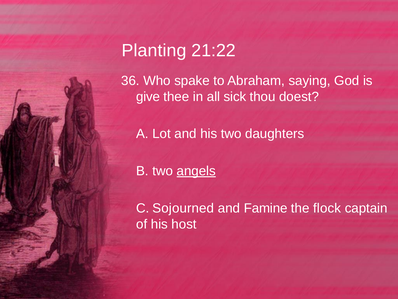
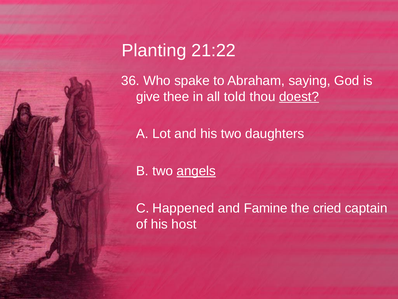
sick: sick -> told (235, 96)
doest underline: none -> present (299, 96)
Sojourned: Sojourned -> Happened (183, 208)
flock: flock -> cried (327, 208)
